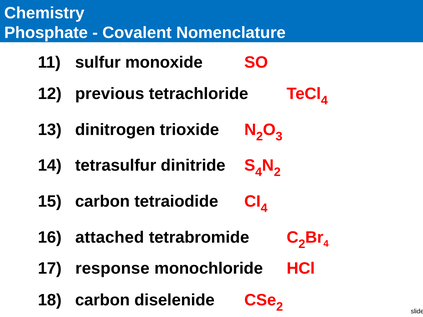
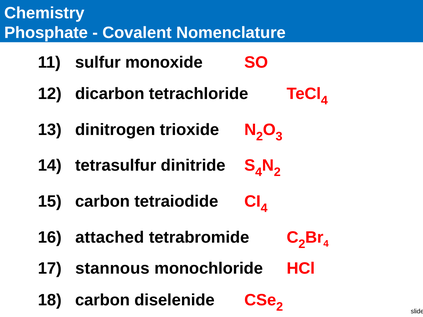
previous: previous -> dicarbon (110, 94)
response: response -> stannous (112, 269)
